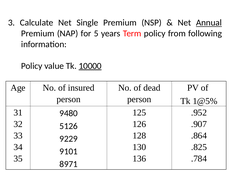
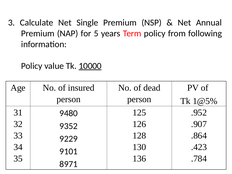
Annual underline: present -> none (209, 23)
5126: 5126 -> 9352 (69, 126)
.825: .825 -> .423 (199, 147)
